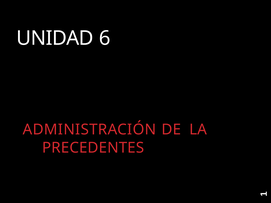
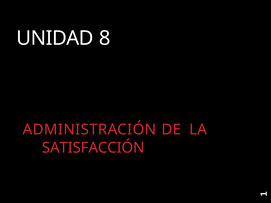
6: 6 -> 8 (105, 38)
PRECEDENTES: PRECEDENTES -> SATISFACCIÓN (93, 148)
